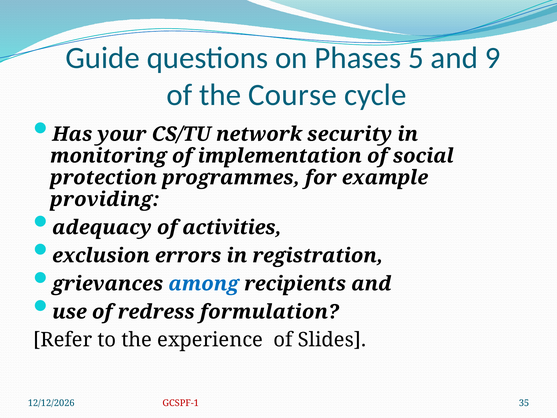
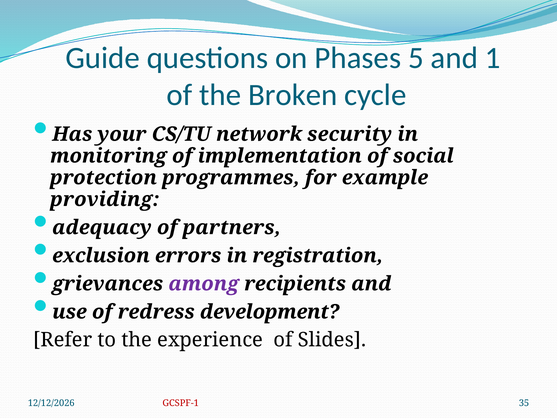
9: 9 -> 1 (493, 58)
Course: Course -> Broken (293, 95)
activities: activities -> partners (232, 227)
among colour: blue -> purple (204, 284)
formulation: formulation -> development (270, 312)
